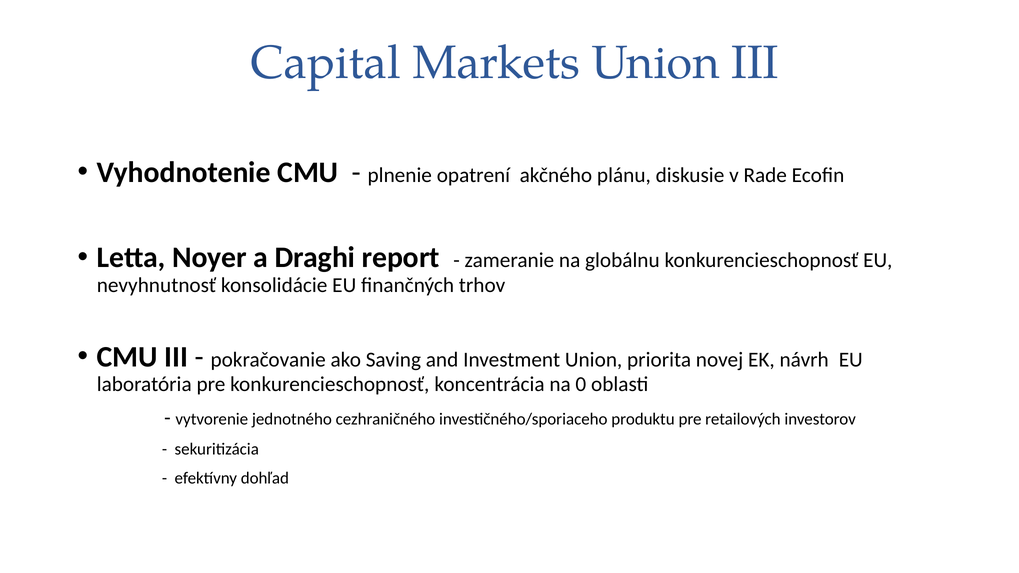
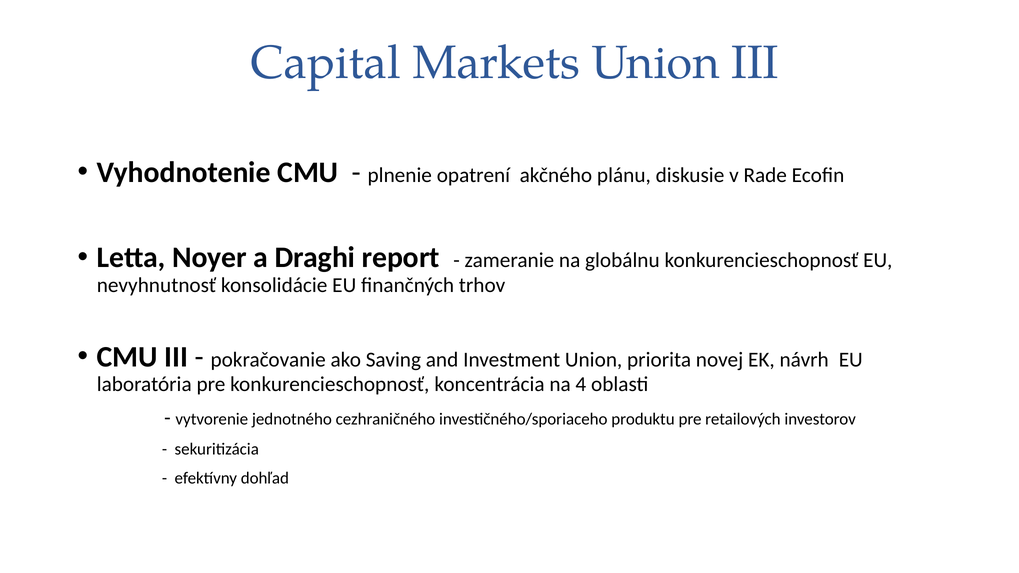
0: 0 -> 4 (581, 384)
